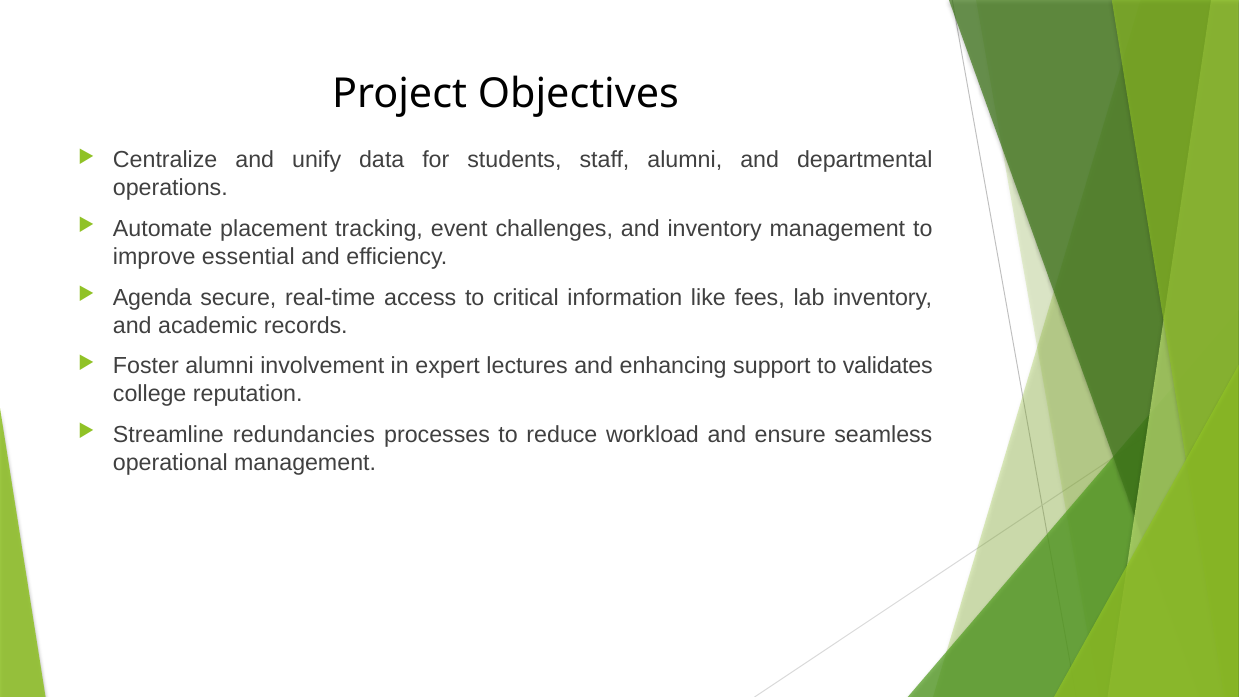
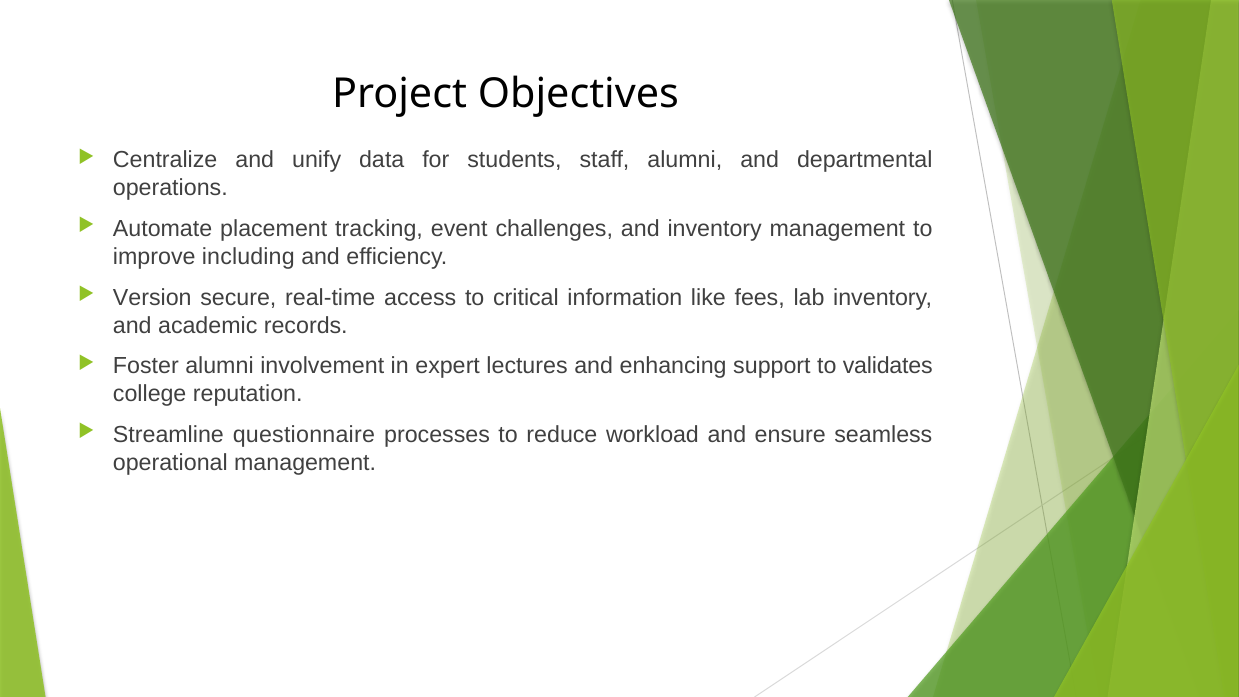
essential: essential -> including (248, 257)
Agenda: Agenda -> Version (152, 298)
redundancies: redundancies -> questionnaire (304, 435)
